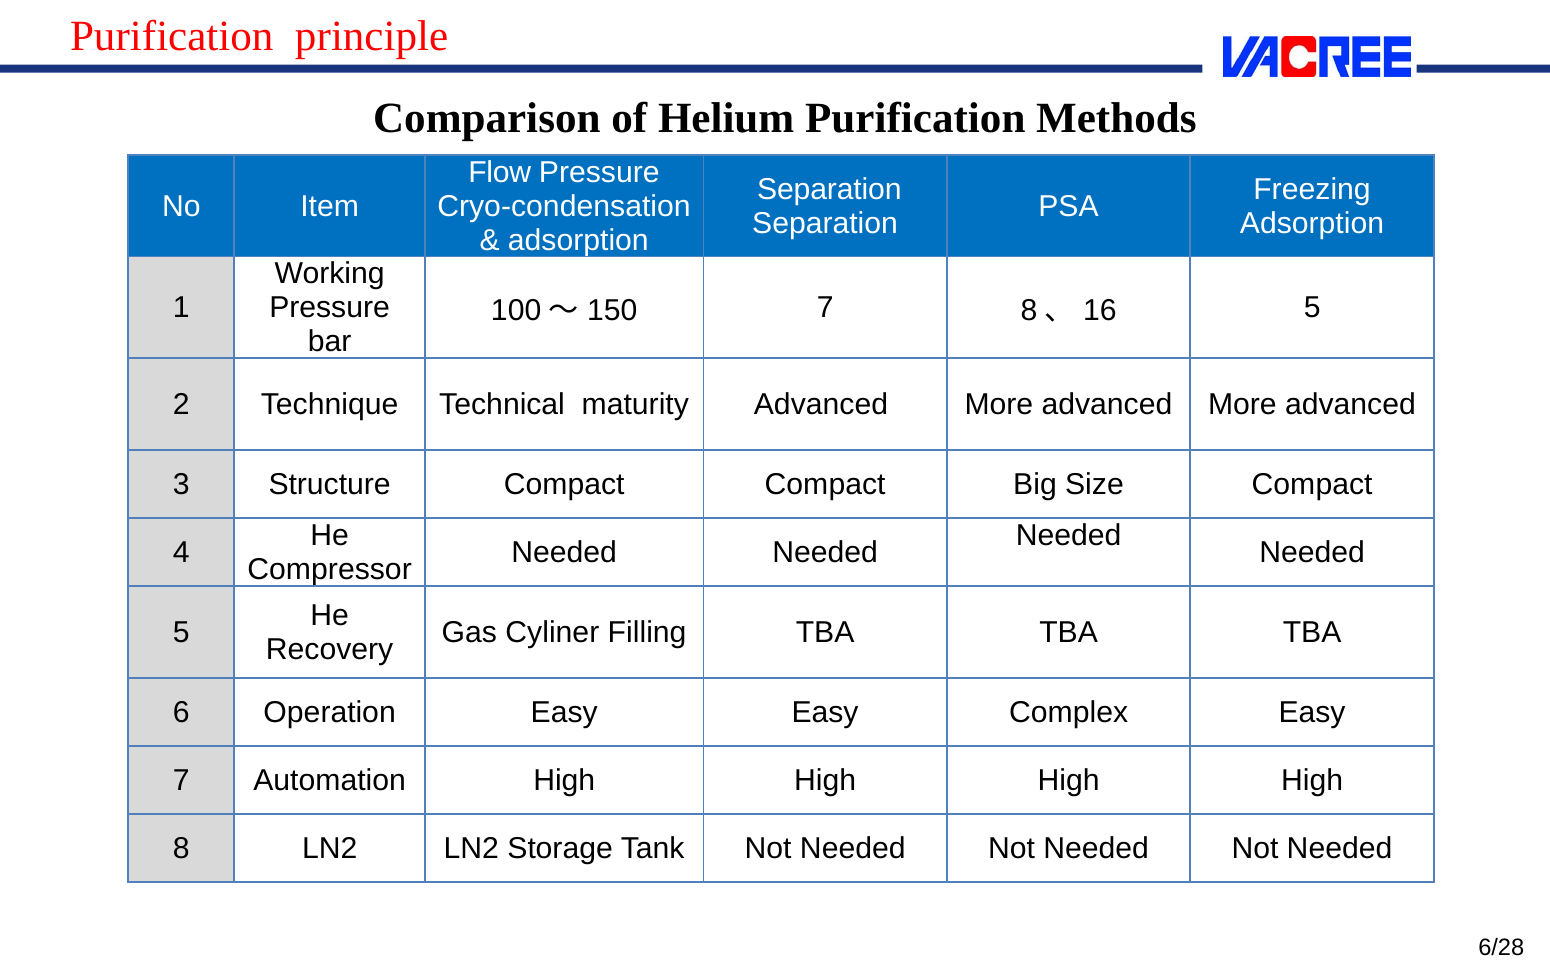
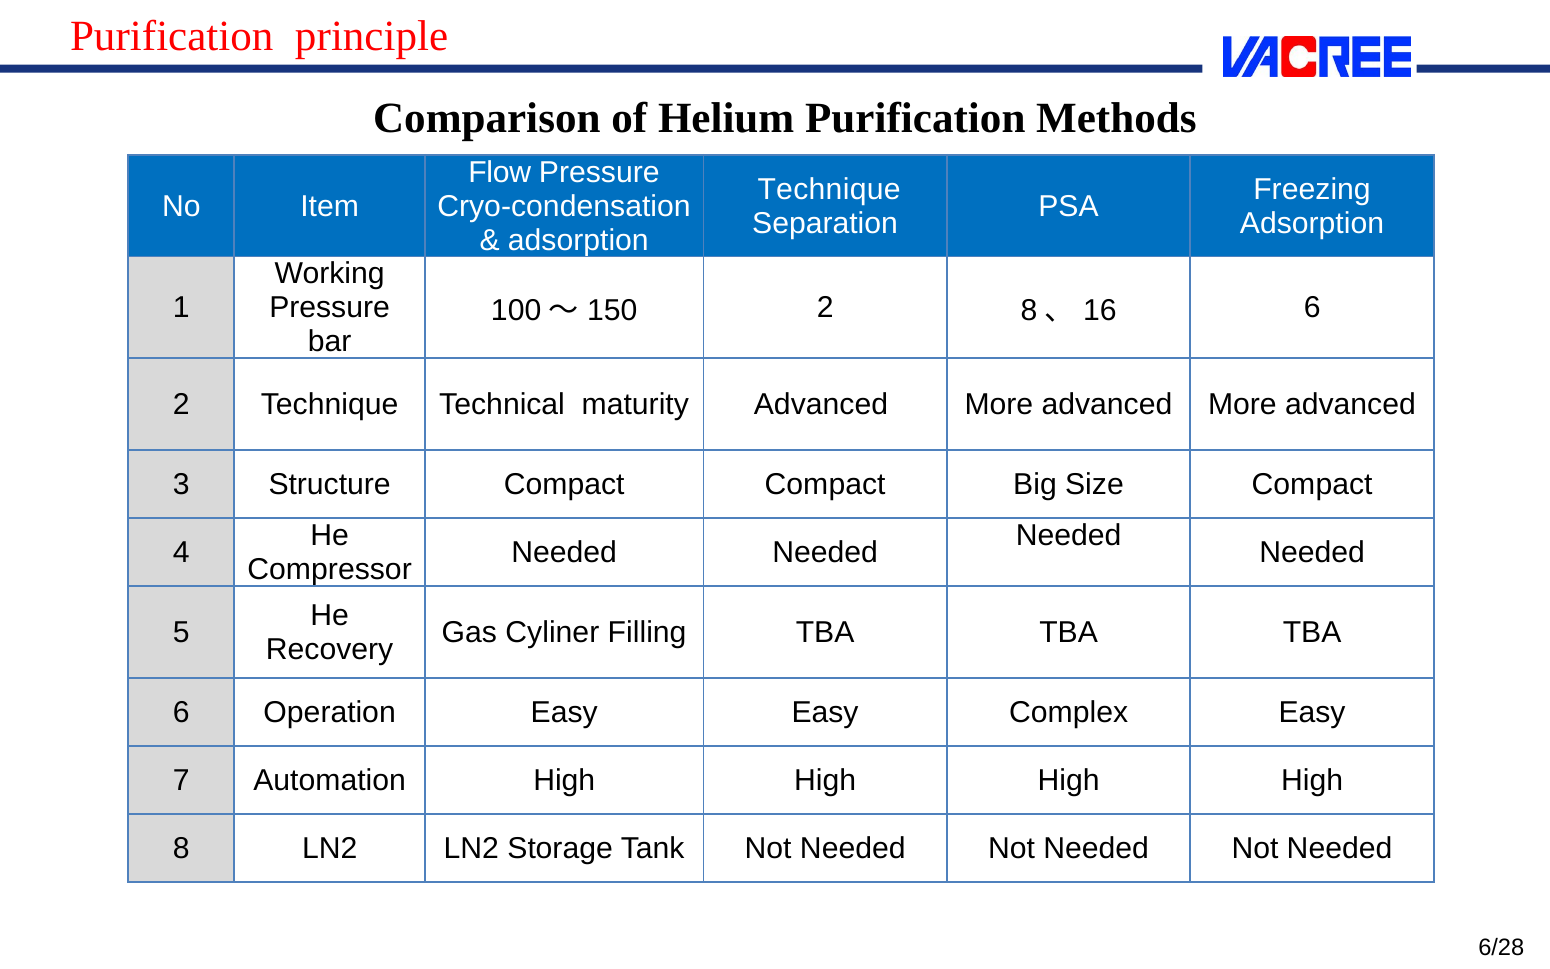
Separation: Separation -> Technique (829, 189)
7: 7 -> 2 (825, 308)
5: 5 -> 6 (1312, 308)
